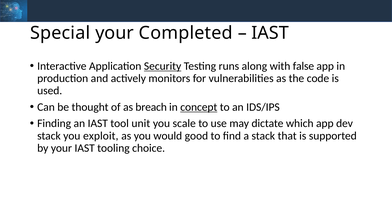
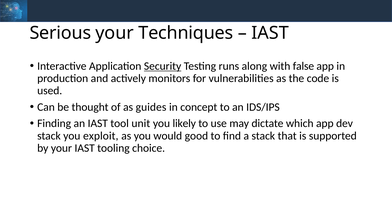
Special: Special -> Serious (60, 33)
Completed: Completed -> Techniques (186, 33)
breach: breach -> guides (151, 107)
concept underline: present -> none (199, 107)
scale: scale -> likely (184, 124)
